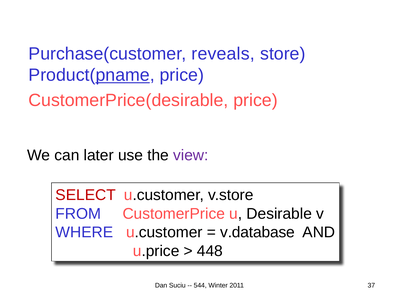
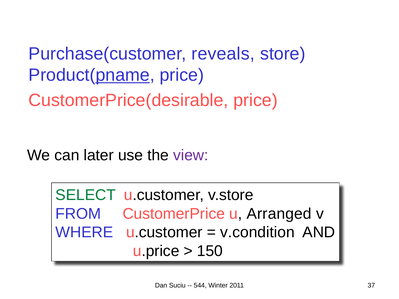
SELECT colour: red -> green (86, 195)
Desirable: Desirable -> Arranged (279, 214)
v.database: v.database -> v.condition (257, 232)
448: 448 -> 150 (210, 251)
